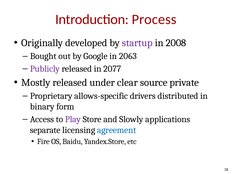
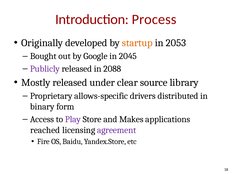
startup colour: purple -> orange (137, 43)
2008: 2008 -> 2053 (176, 43)
2063: 2063 -> 2045 (128, 56)
2077: 2077 -> 2088 (112, 69)
private: private -> library (184, 83)
Slowly: Slowly -> Makes (131, 119)
separate: separate -> reached (45, 130)
agreement colour: blue -> purple (117, 130)
